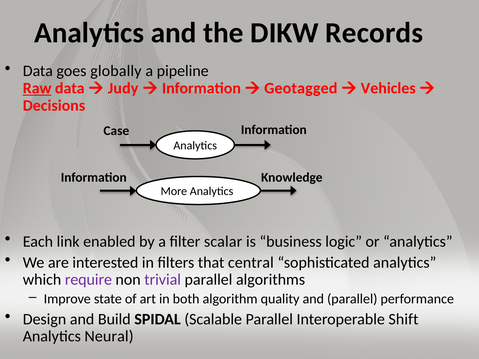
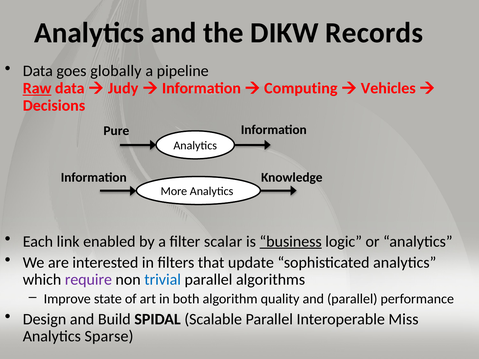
Geotagged: Geotagged -> Computing (301, 88)
Case: Case -> Pure (116, 131)
business underline: none -> present (291, 242)
central: central -> update (251, 263)
trivial colour: purple -> blue (163, 280)
Shift: Shift -> Miss (403, 319)
Neural: Neural -> Sparse (109, 337)
